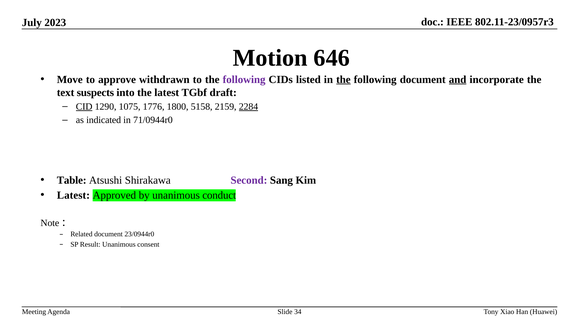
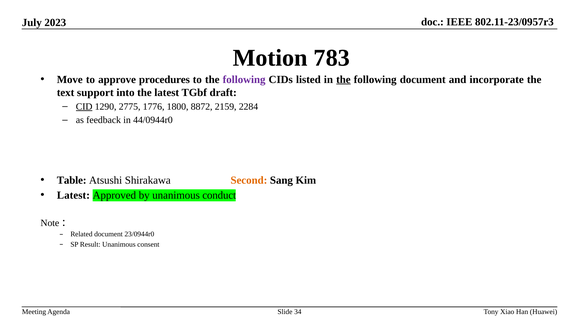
646: 646 -> 783 (332, 58)
withdrawn: withdrawn -> procedures (164, 80)
and underline: present -> none (458, 80)
suspects: suspects -> support (95, 93)
1075: 1075 -> 2775 (130, 107)
5158: 5158 -> 8872 (202, 107)
2284 underline: present -> none (248, 107)
indicated: indicated -> feedback (104, 120)
71/0944r0: 71/0944r0 -> 44/0944r0 (153, 120)
Second colour: purple -> orange (249, 180)
